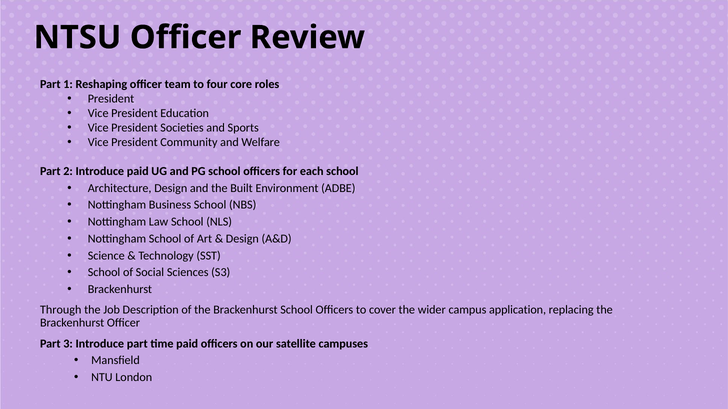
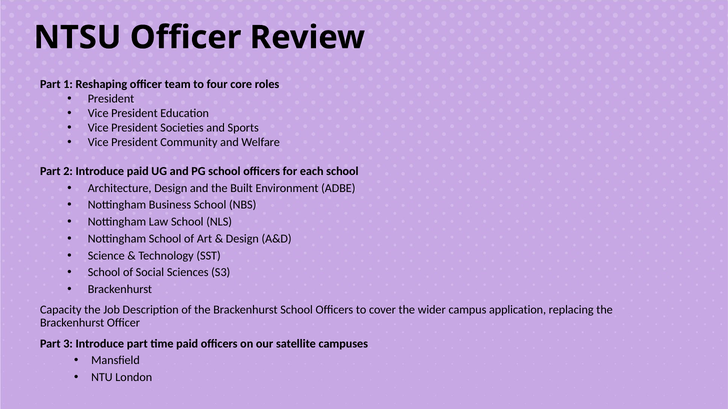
Through: Through -> Capacity (61, 310)
